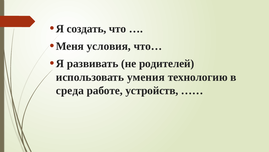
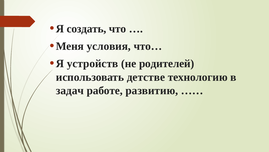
развивать: развивать -> устройств (93, 63)
умения: умения -> детстве (146, 77)
среда: среда -> задач (70, 90)
устройств: устройств -> развитию (152, 90)
